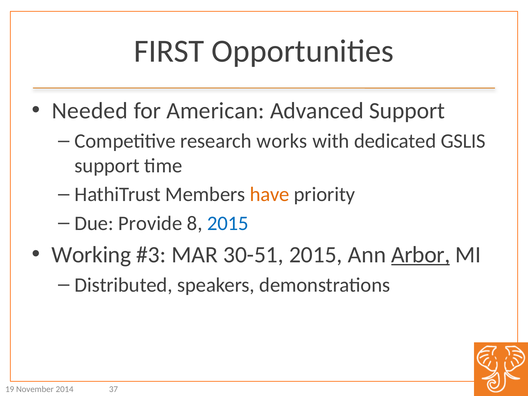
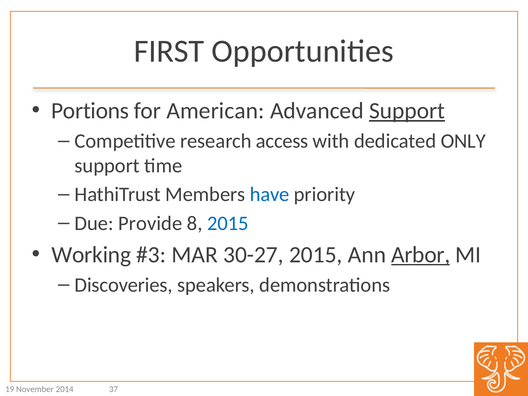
Needed: Needed -> Portions (90, 111)
Support underline: none -> present (407, 111)
works: works -> access (282, 141)
GSLIS: GSLIS -> ONLY (463, 141)
have colour: orange -> blue (270, 195)
30-51: 30-51 -> 30-27 (253, 255)
Distributed: Distributed -> Discoveries (124, 285)
